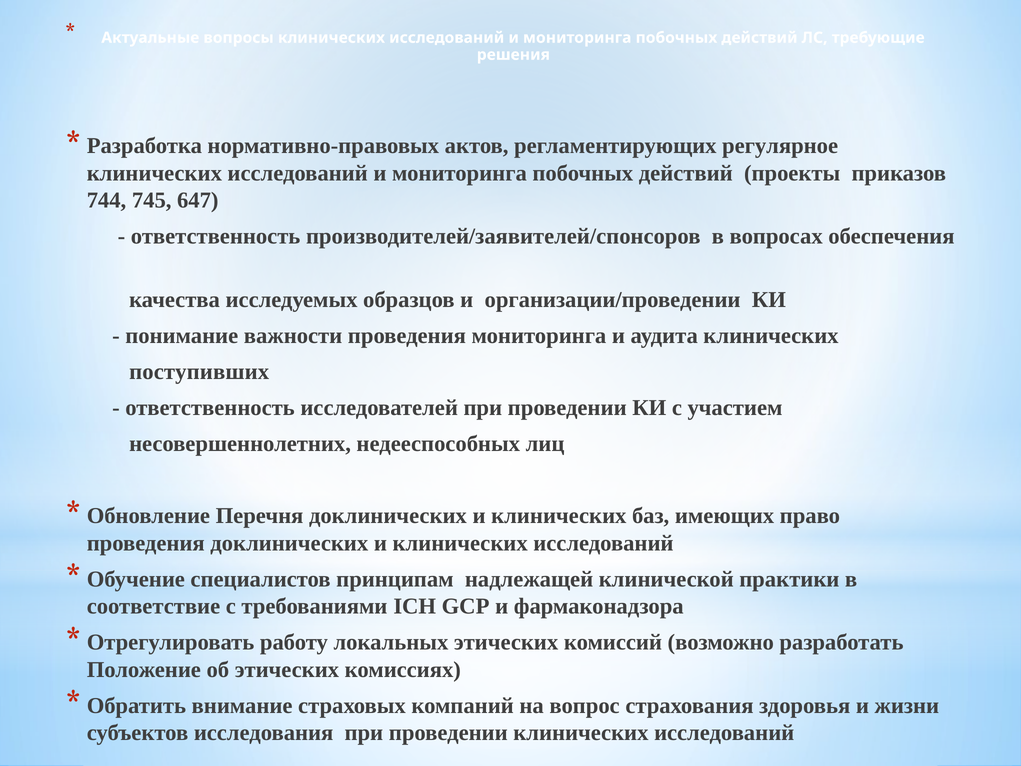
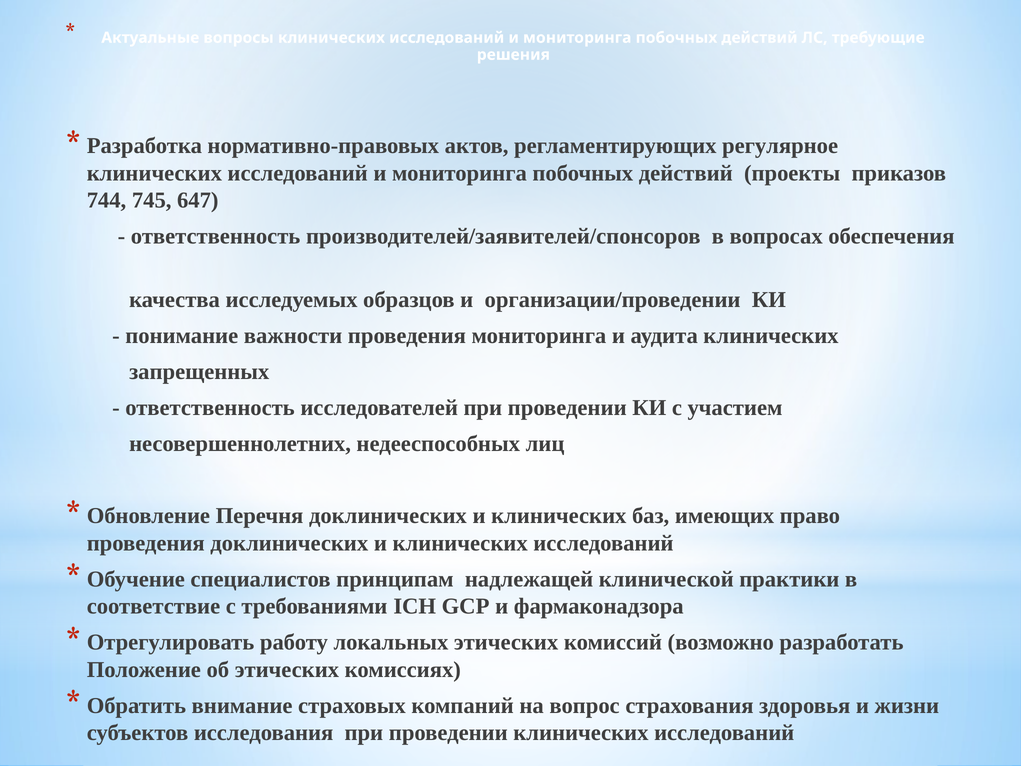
поступивших: поступивших -> запрещенных (199, 372)
